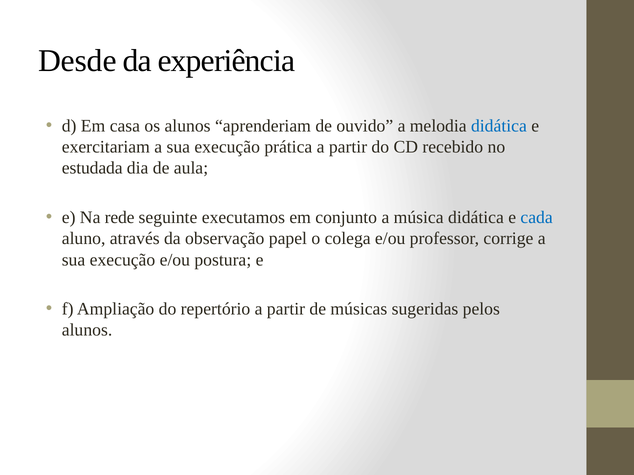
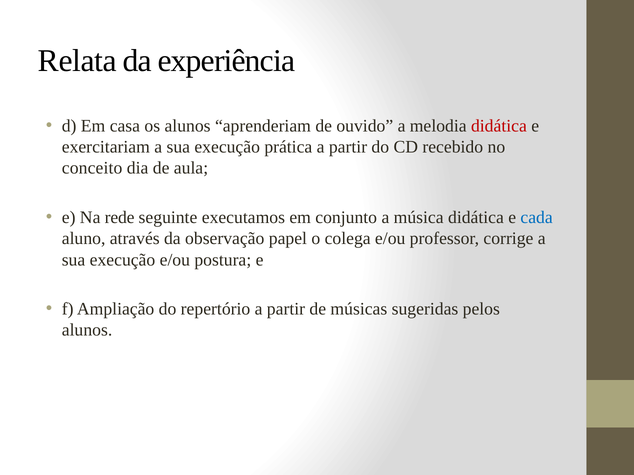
Desde: Desde -> Relata (77, 61)
didática colour: blue -> red (499, 126)
estudada: estudada -> conceito (92, 168)
